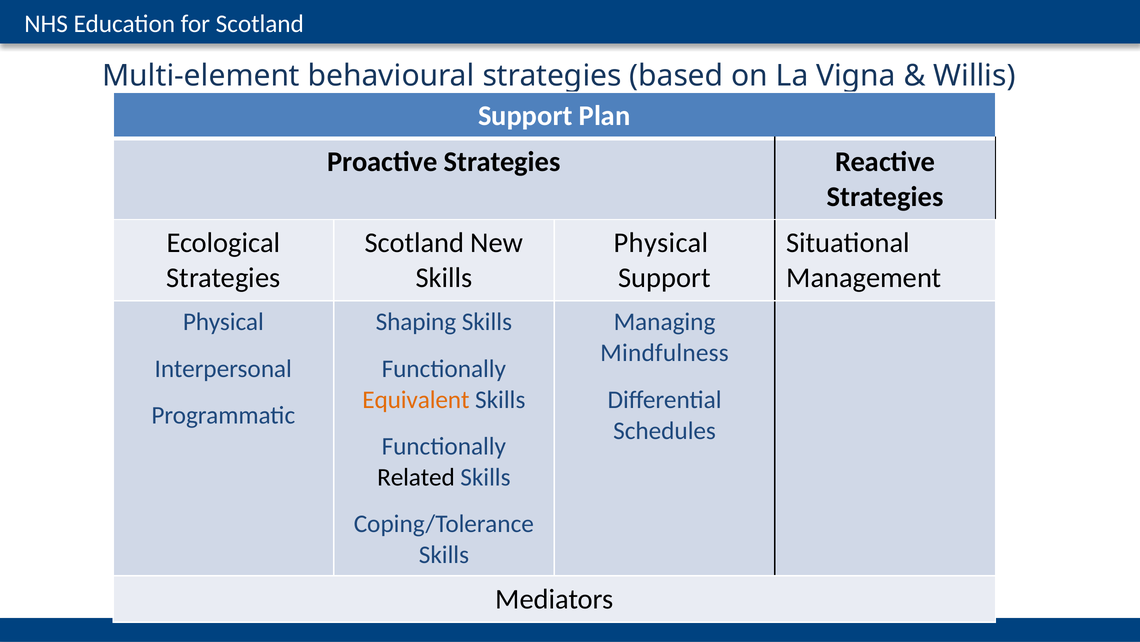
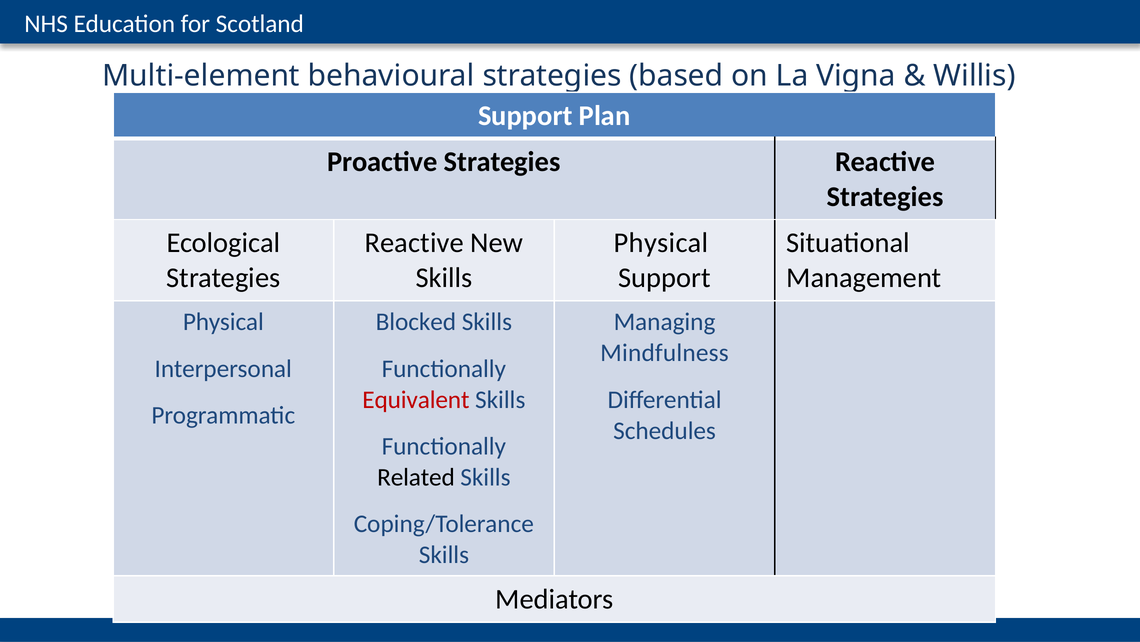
Scotland: Scotland -> Reactive (414, 243)
Shaping: Shaping -> Blocked (416, 322)
Equivalent colour: orange -> red (416, 399)
